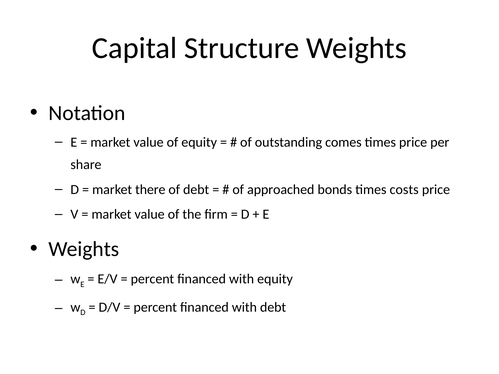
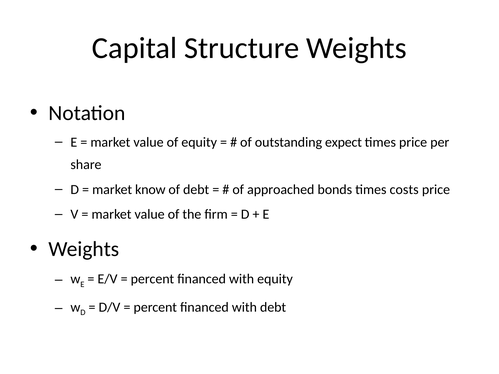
comes: comes -> expect (343, 142)
there: there -> know (150, 190)
